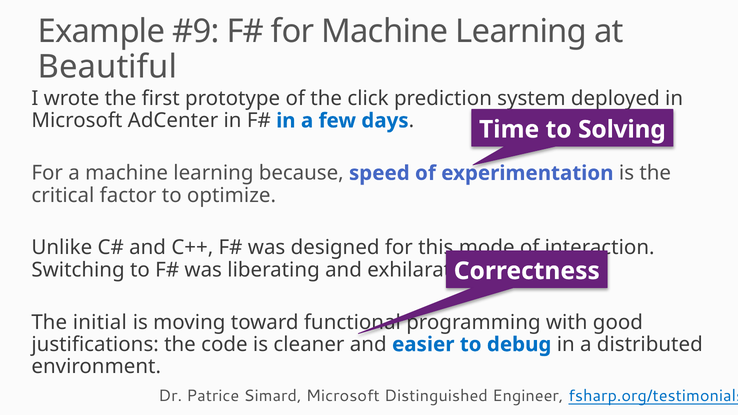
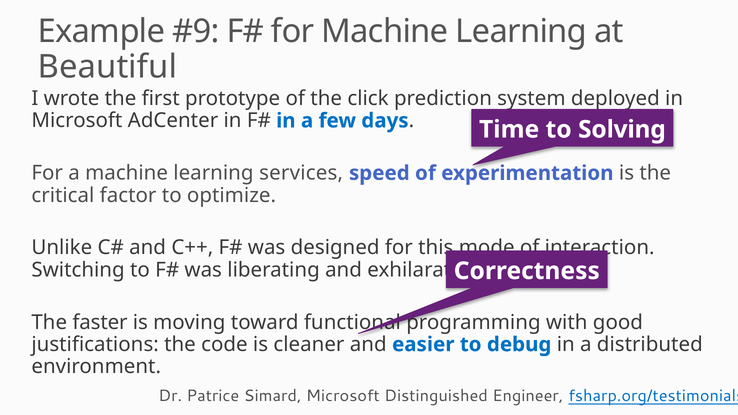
because: because -> services (301, 173)
initial: initial -> faster (100, 322)
